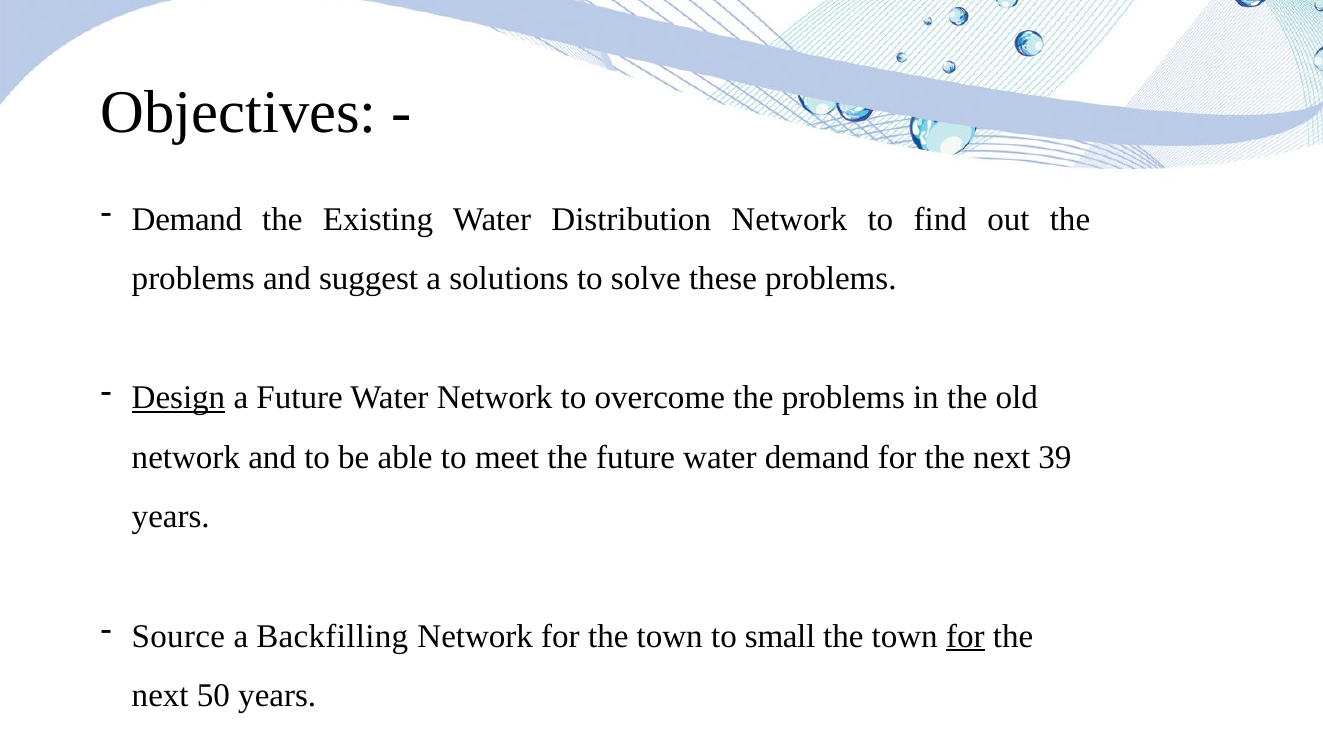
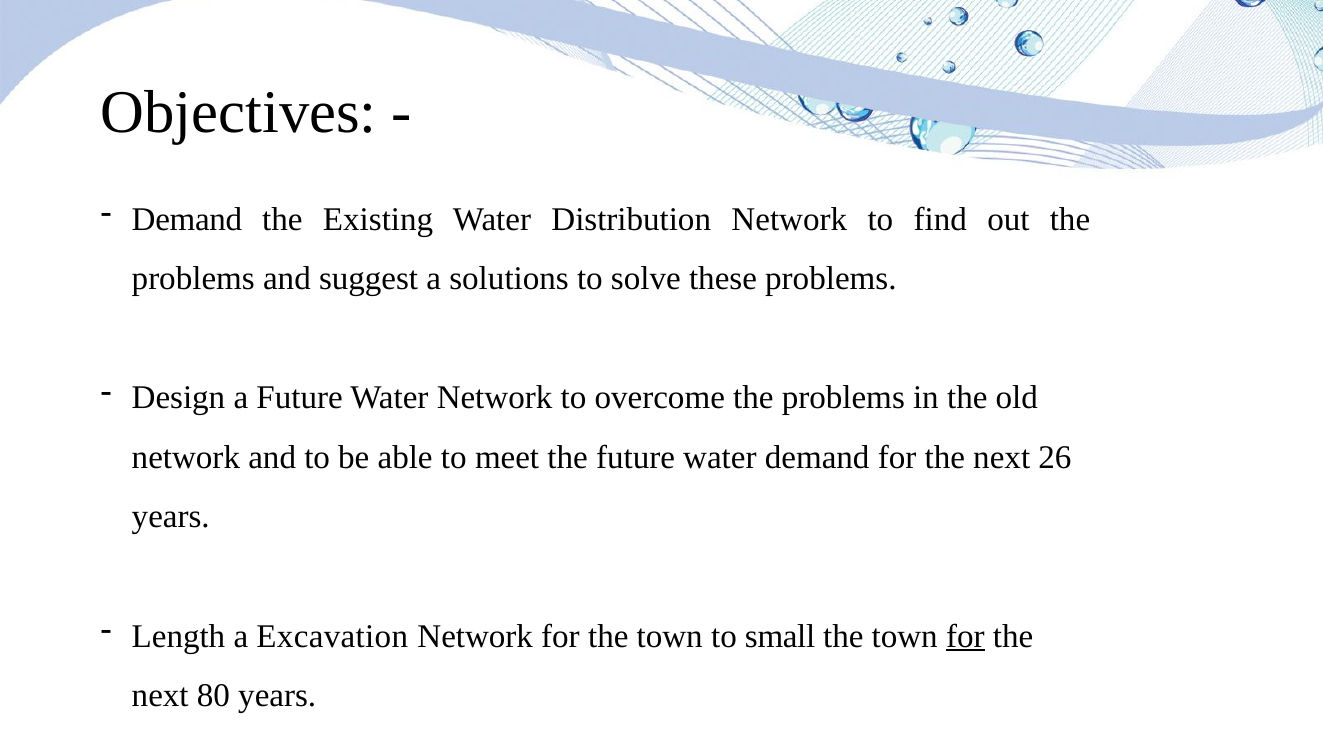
Design underline: present -> none (179, 398)
39: 39 -> 26 (1055, 458)
Source: Source -> Length (179, 636)
Backfilling: Backfilling -> Excavation (332, 636)
50: 50 -> 80 (213, 696)
